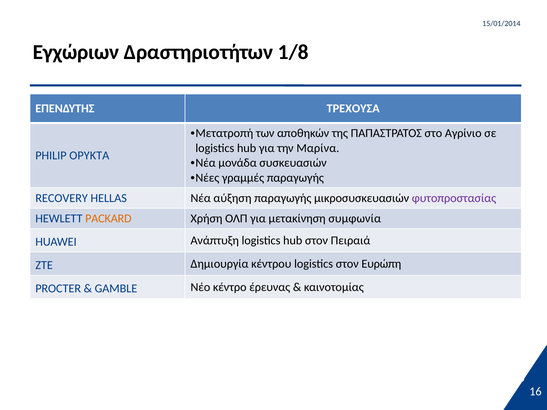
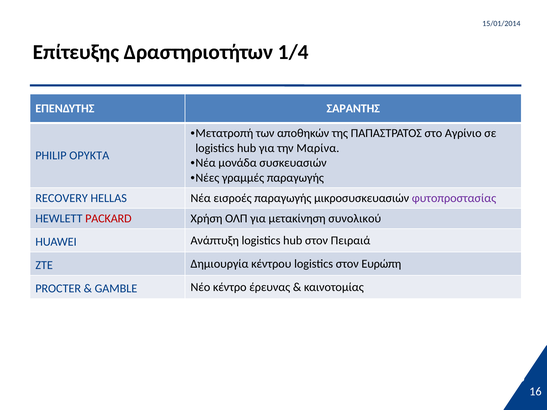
Εγχώριων: Εγχώριων -> Επίτευξης (76, 52)
1/8: 1/8 -> 1/4 (293, 52)
ΤΡΕΧΟΥΣΑ: ΤΡΕΧΟΥΣΑ -> ΣΑΡΑΝΤΗΣ (353, 109)
αύξηση: αύξηση -> εισροές (233, 198)
PACKARD colour: orange -> red (108, 219)
συμφωνία: συμφωνία -> συνολικού (355, 219)
